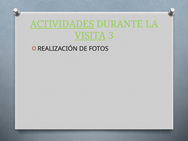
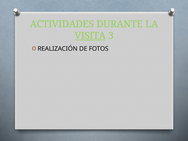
ACTIVIDADES underline: present -> none (62, 24)
